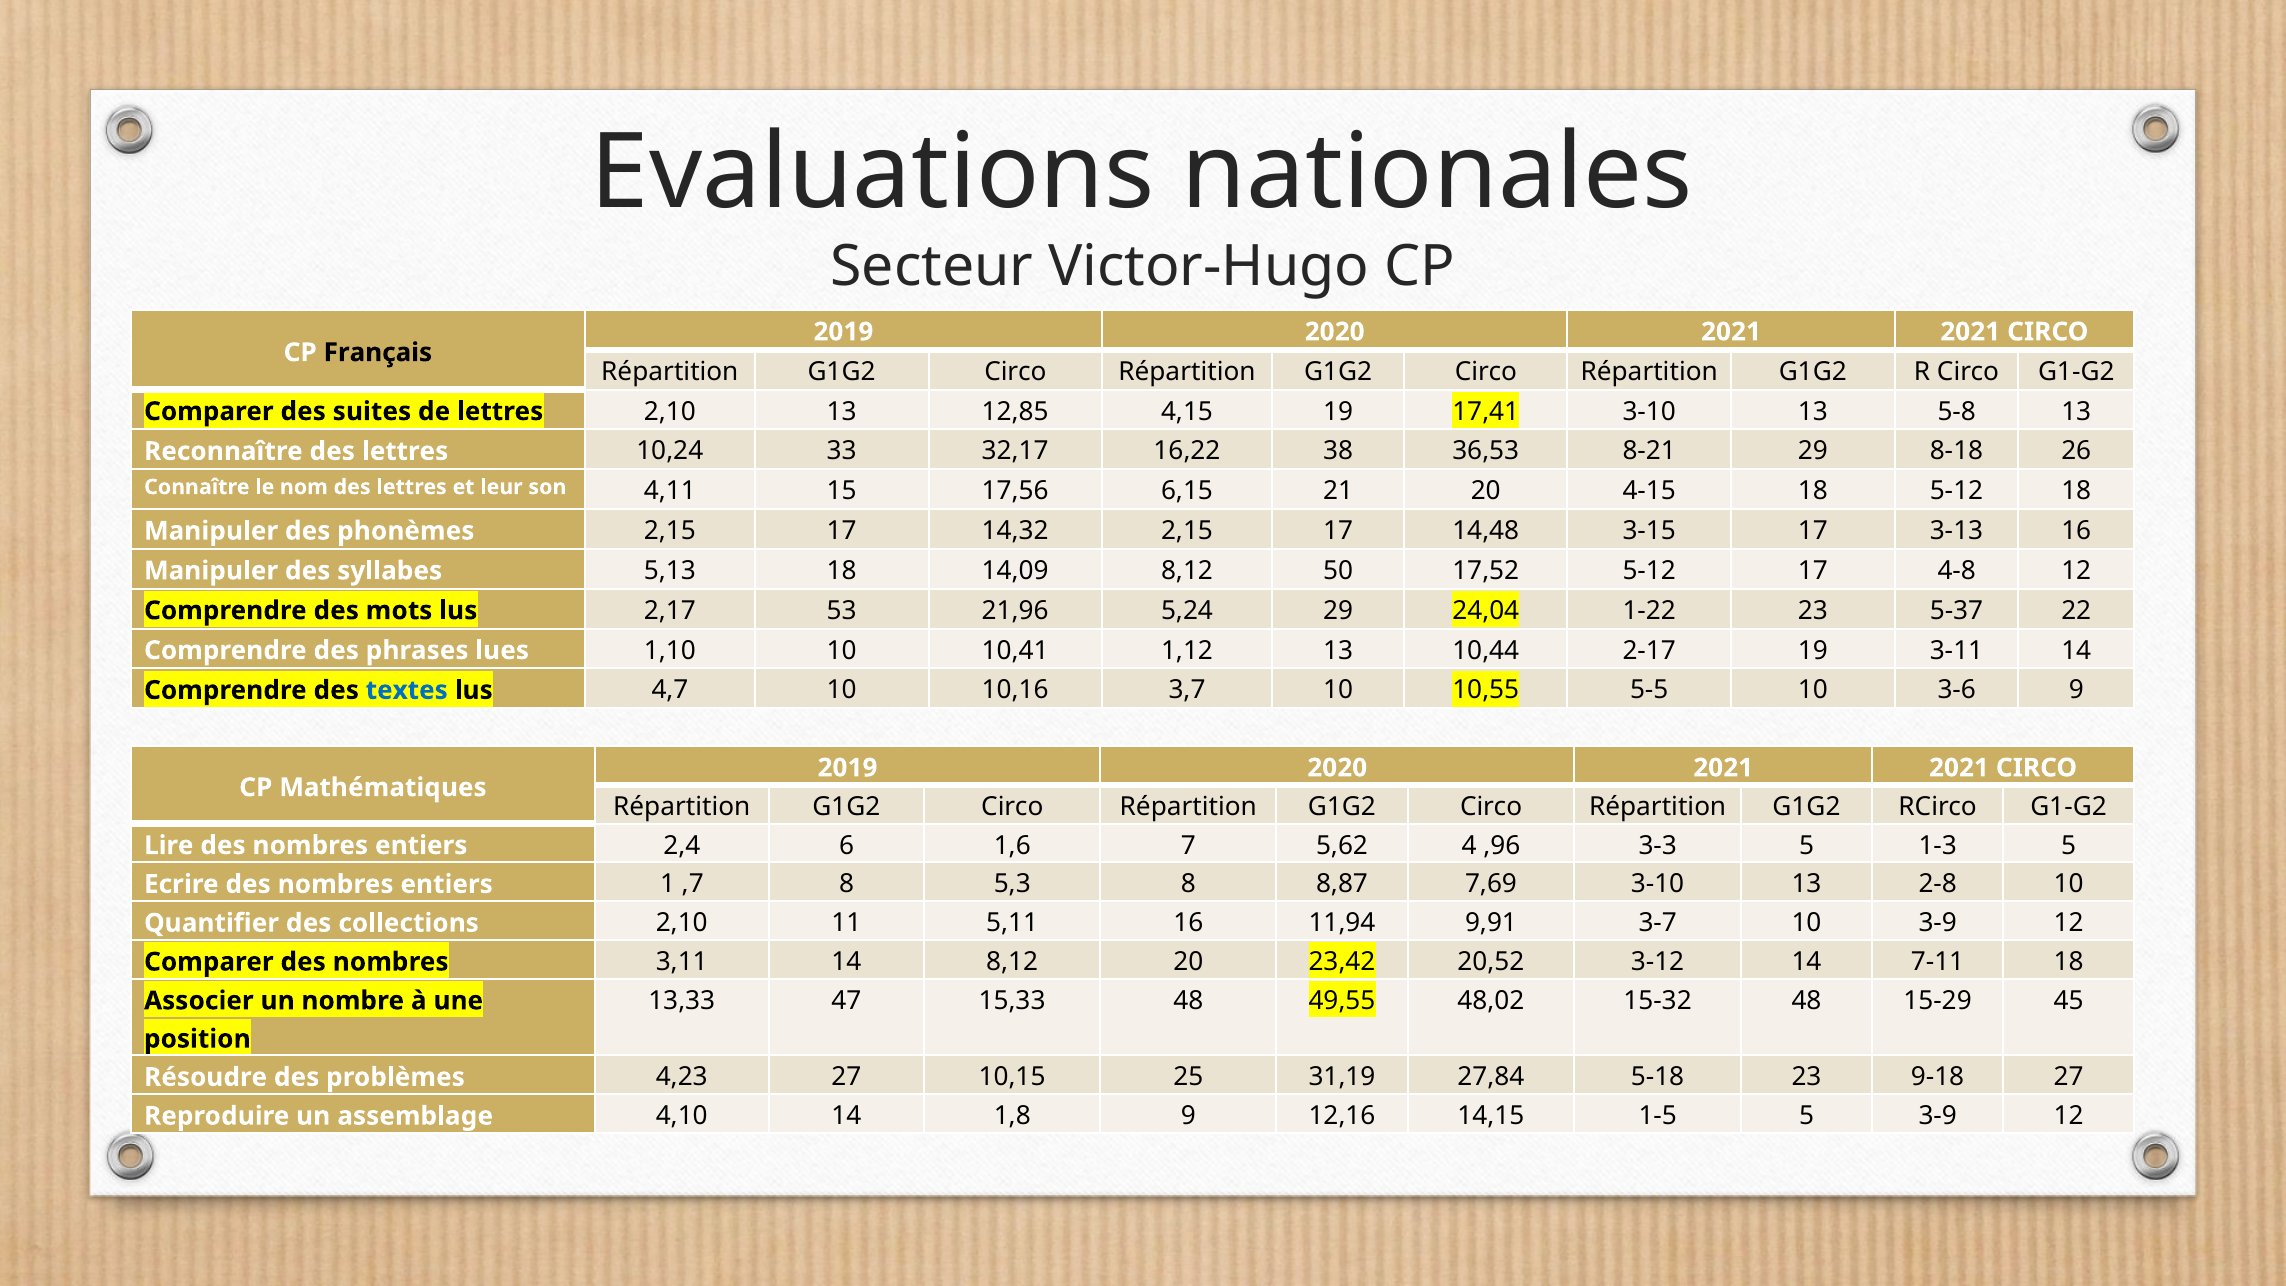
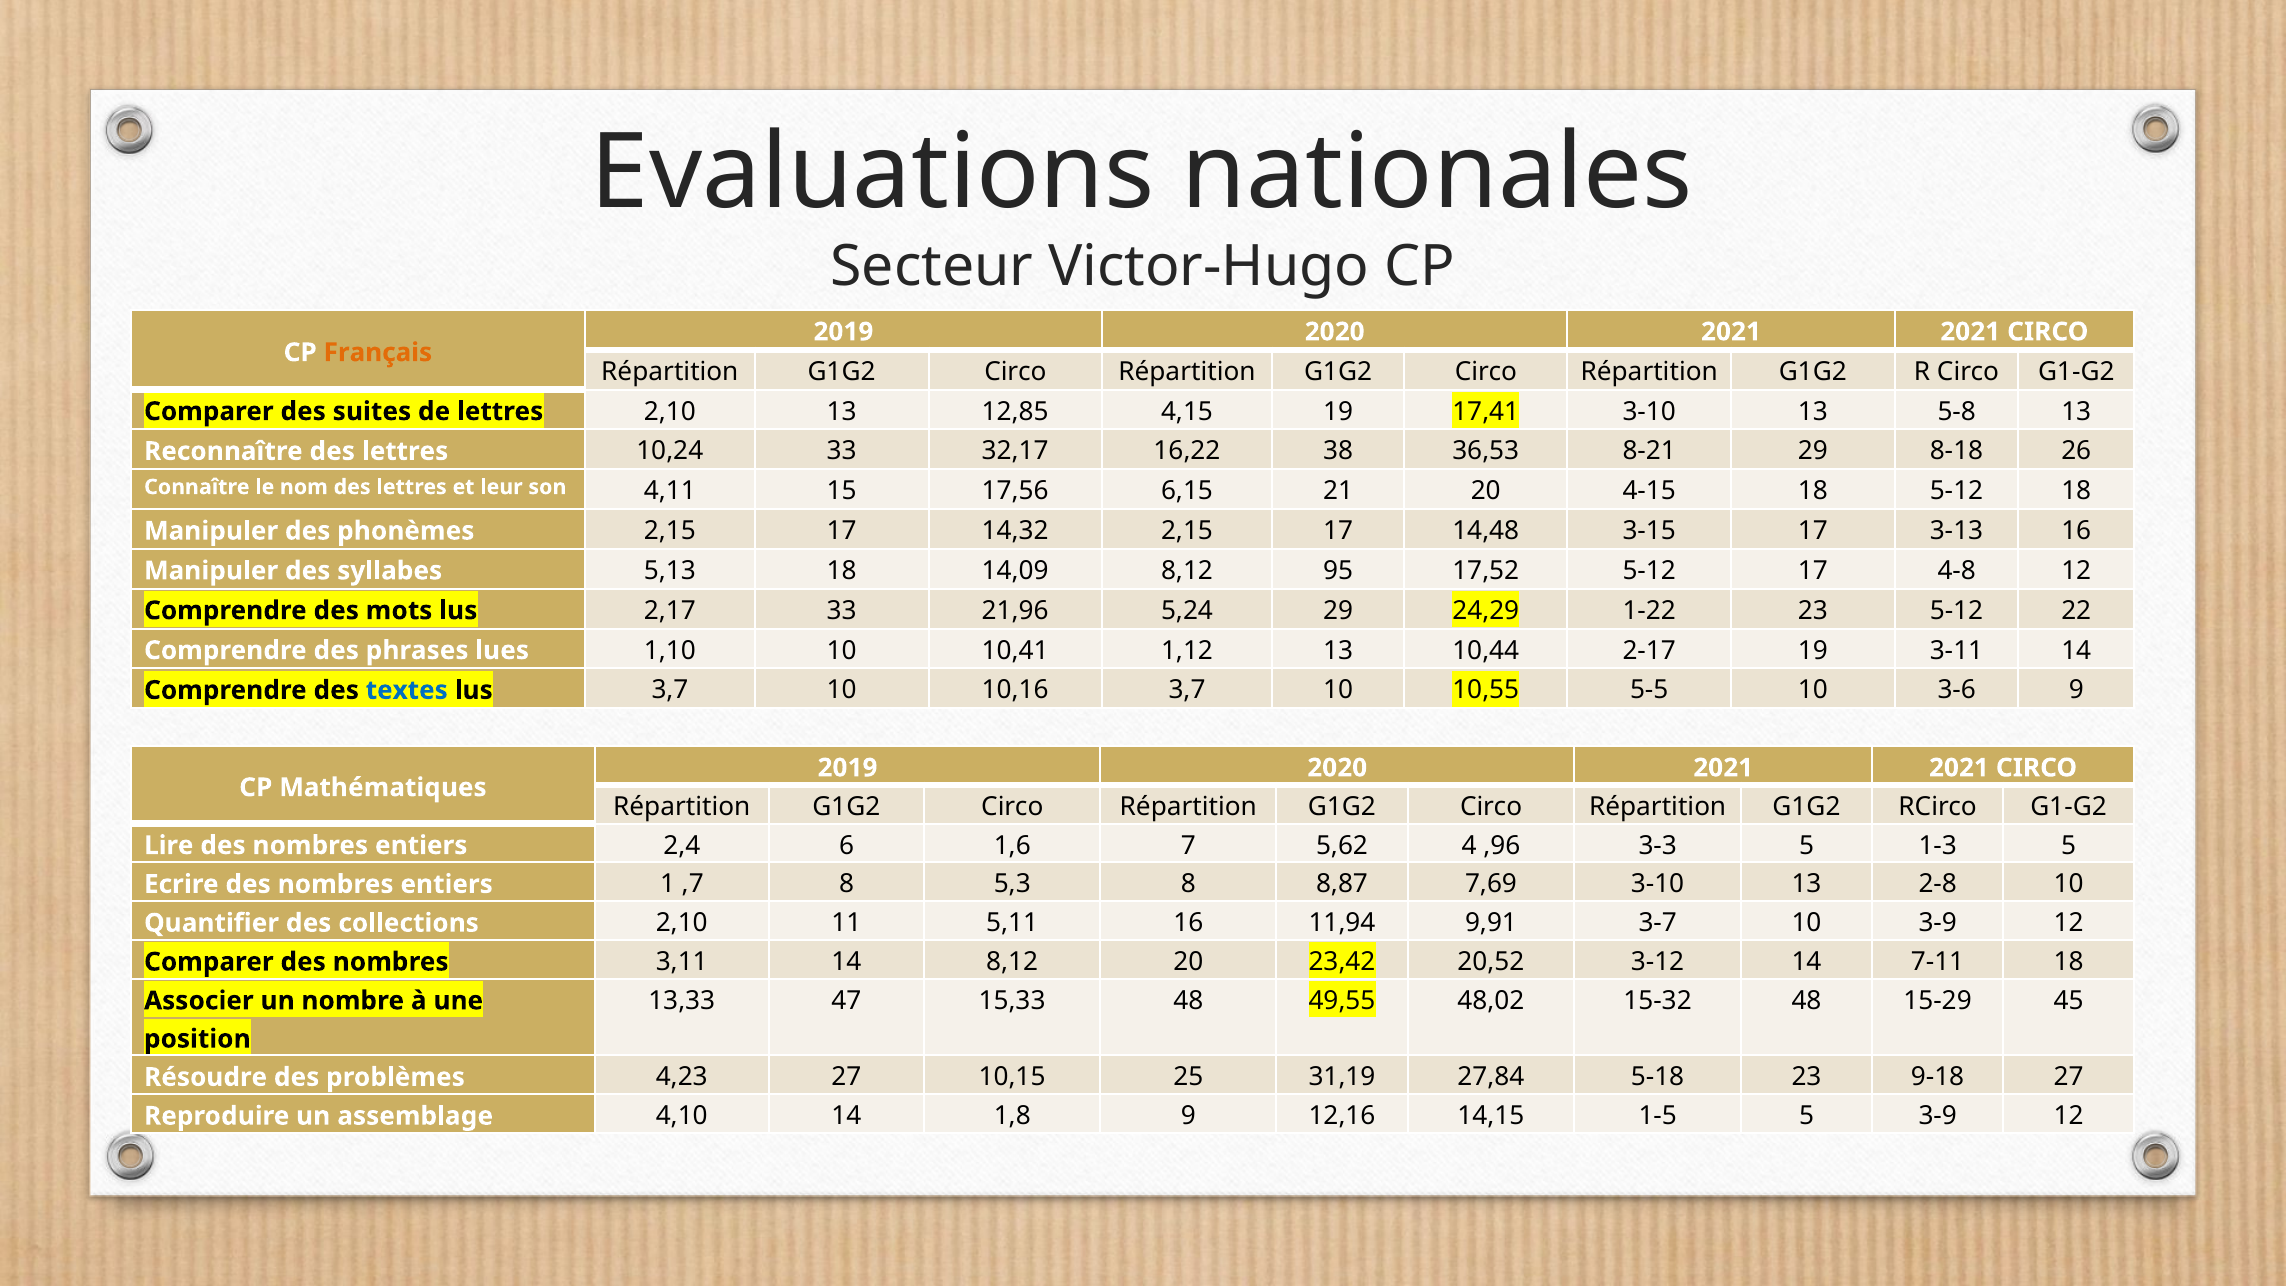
Français colour: black -> orange (378, 352)
50: 50 -> 95 (1338, 571)
2,17 53: 53 -> 33 (842, 611)
24,04: 24,04 -> 24,29 (1486, 611)
23 5-37: 5-37 -> 5-12 (1957, 611)
lus 4,7: 4,7 -> 3,7 (670, 690)
